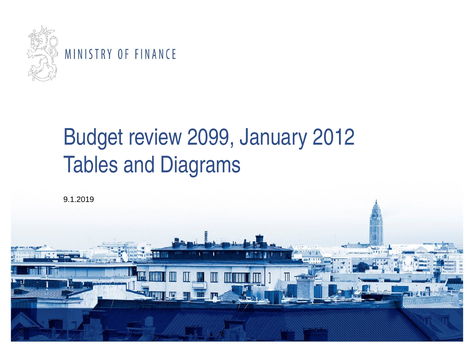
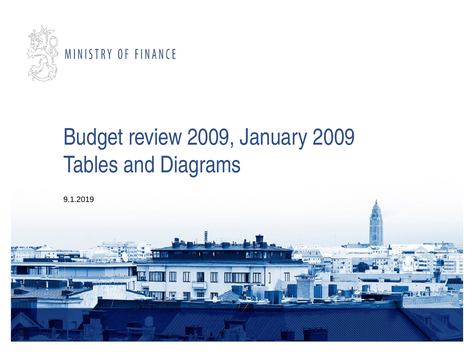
review 2099: 2099 -> 2009 (211, 137)
January 2012: 2012 -> 2009 (334, 137)
